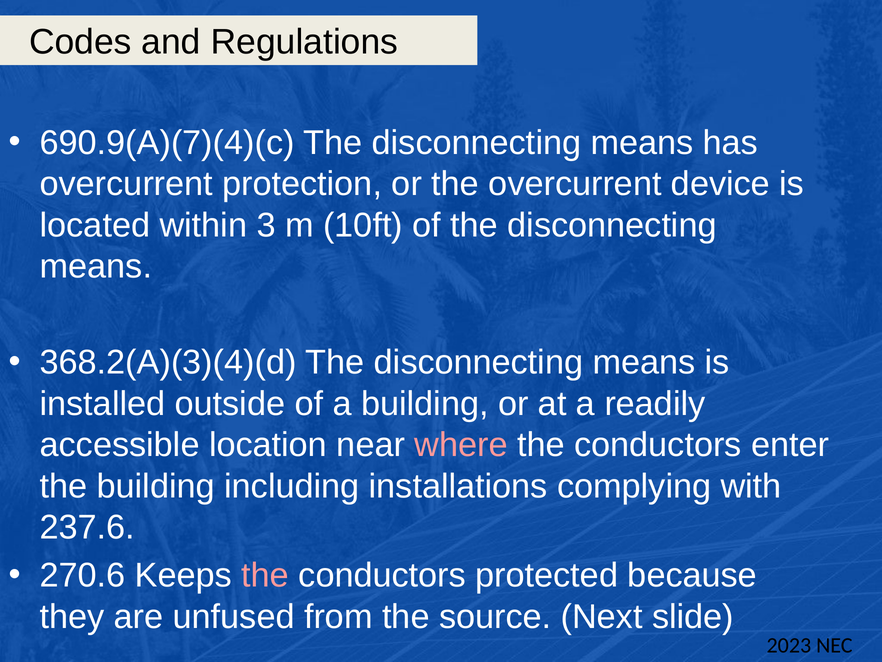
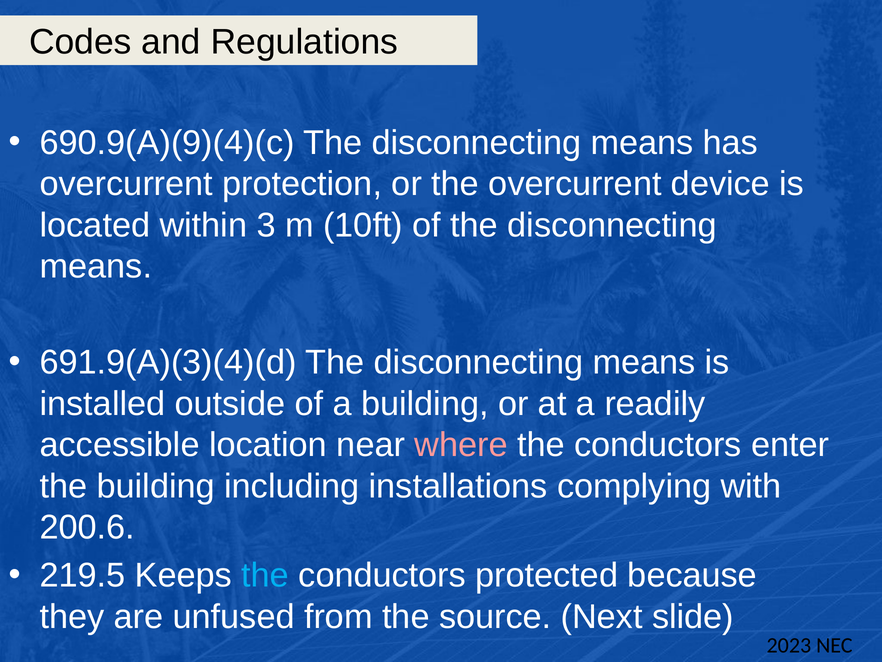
690.9(A)(7)(4)(c: 690.9(A)(7)(4)(c -> 690.9(A)(9)(4)(c (167, 143)
368.2(A)(3)(4)(d: 368.2(A)(3)(4)(d -> 691.9(A)(3)(4)(d (168, 362)
237.6: 237.6 -> 200.6 (87, 527)
270.6: 270.6 -> 219.5 (83, 575)
the colour: pink -> light blue (265, 575)
